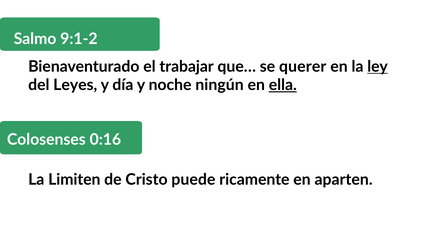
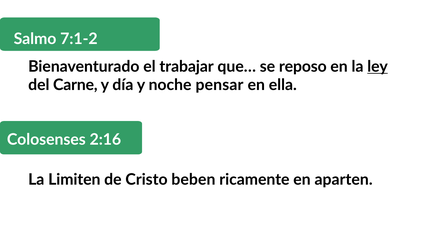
9:1-2: 9:1-2 -> 7:1-2 (79, 39)
querer: querer -> reposo (303, 66)
Leyes: Leyes -> Carne (75, 85)
ningún: ningún -> pensar (219, 85)
ella underline: present -> none (283, 85)
0:16: 0:16 -> 2:16 (105, 140)
puede: puede -> beben (193, 180)
